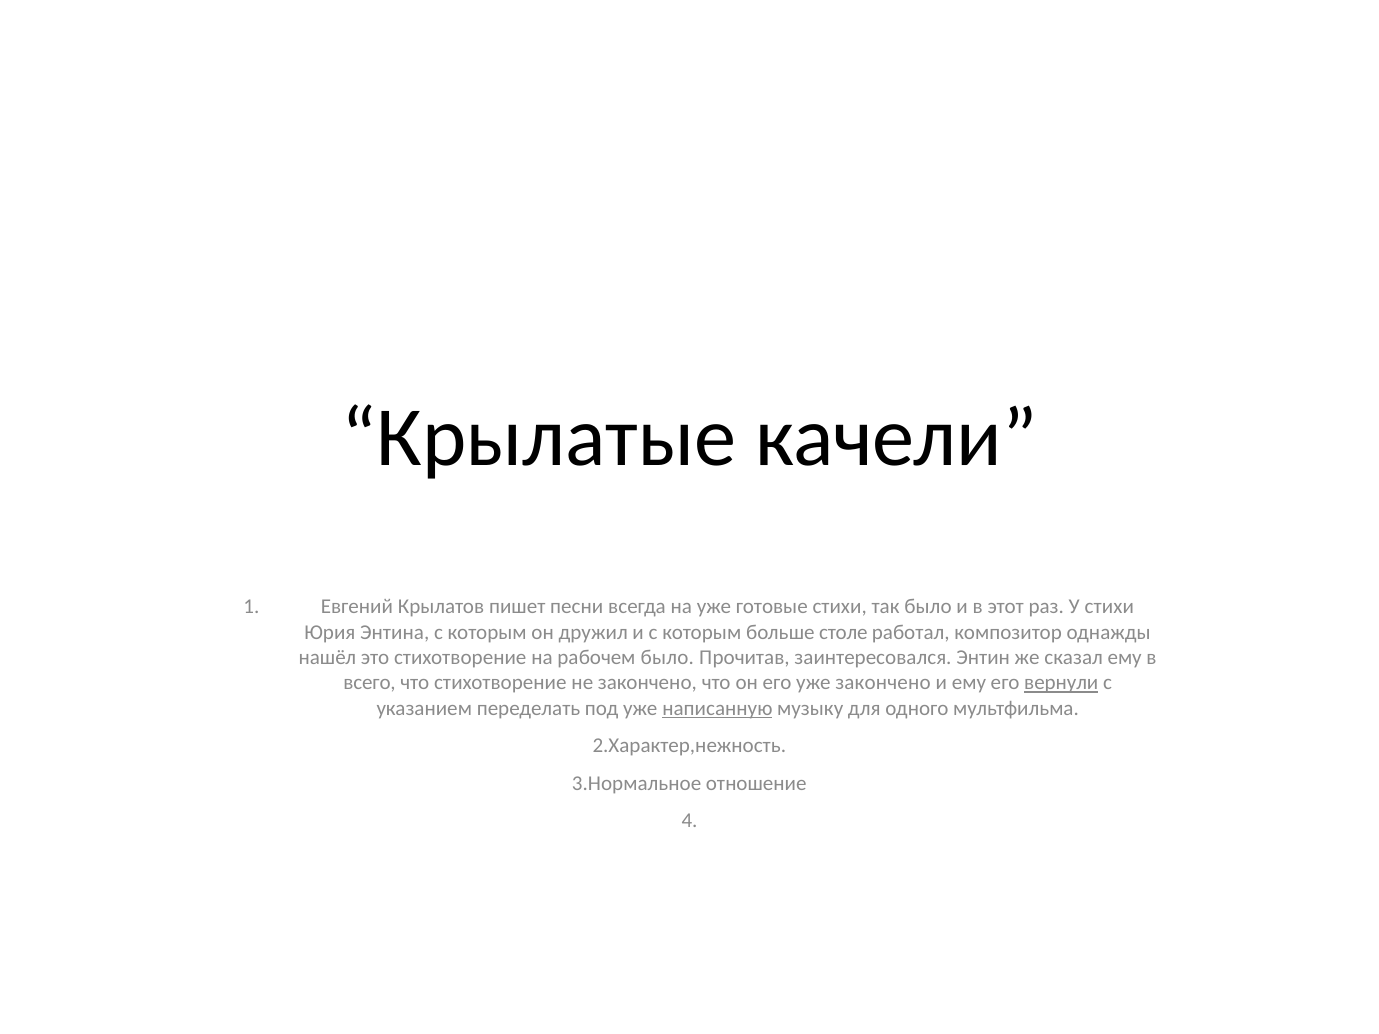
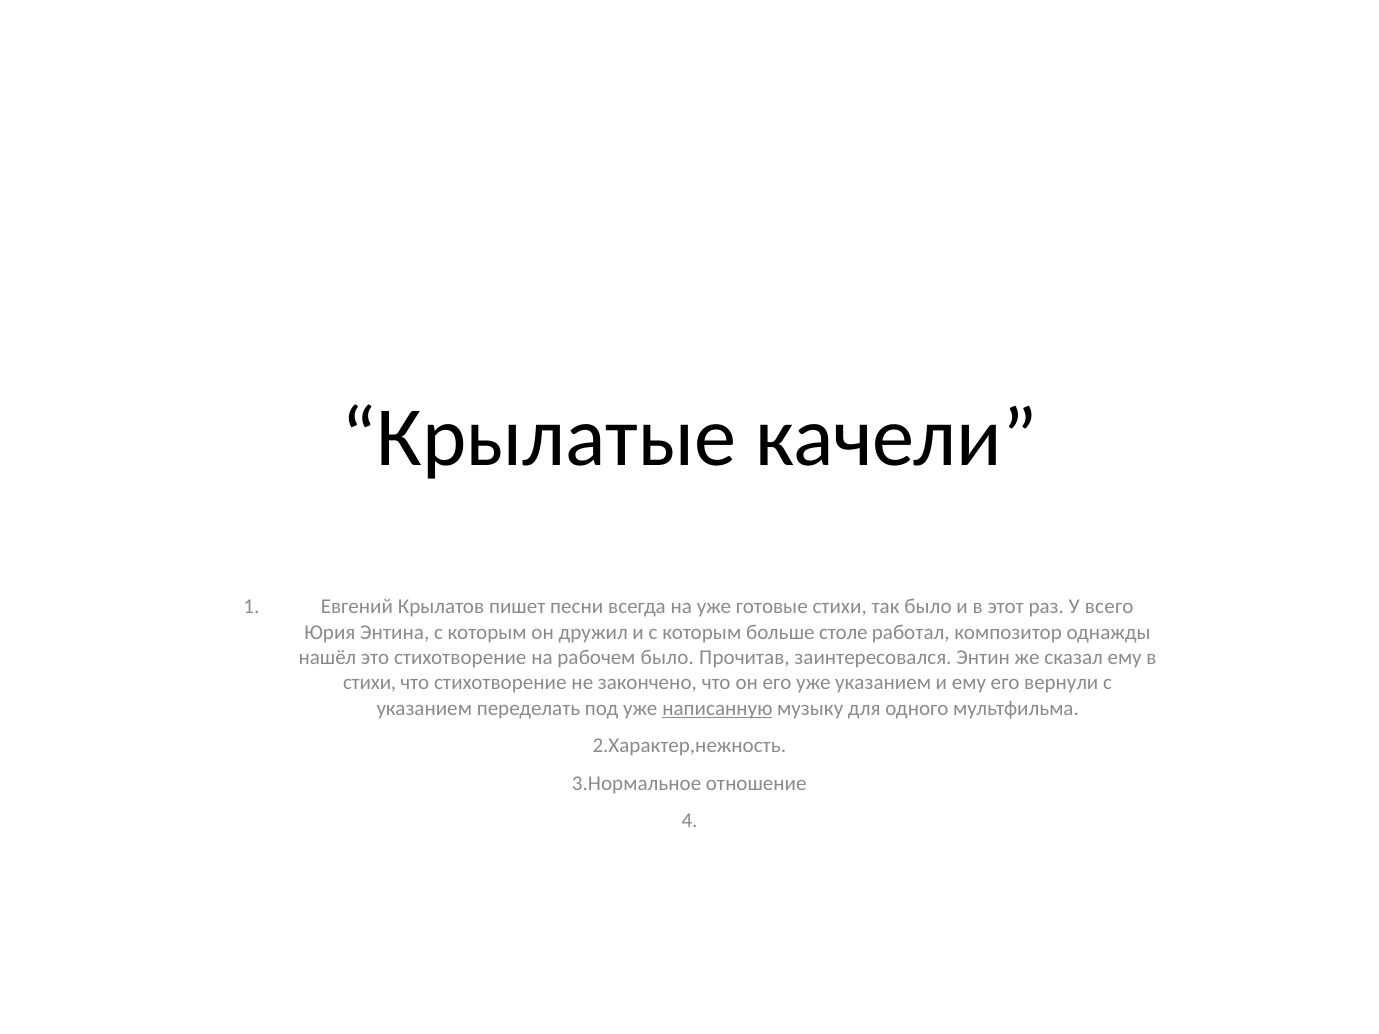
У стихи: стихи -> всего (1109, 607)
всего: всего -> стихи (370, 683)
уже закончено: закончено -> указанием (883, 683)
вернули underline: present -> none (1061, 683)
